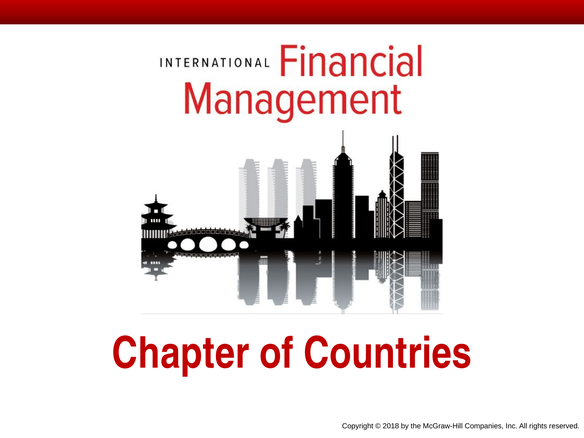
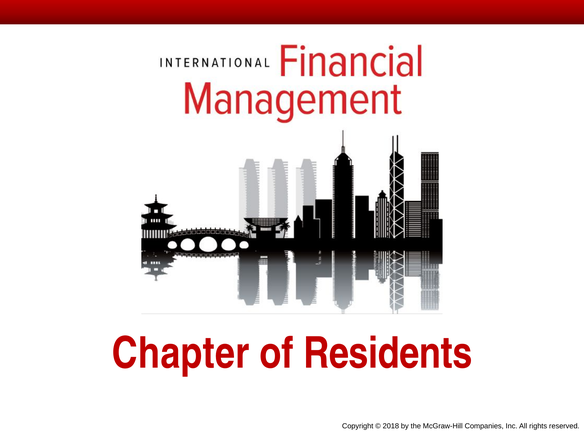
Countries: Countries -> Residents (388, 353)
